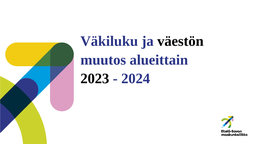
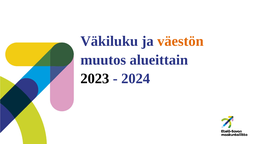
väestön colour: black -> orange (180, 41)
